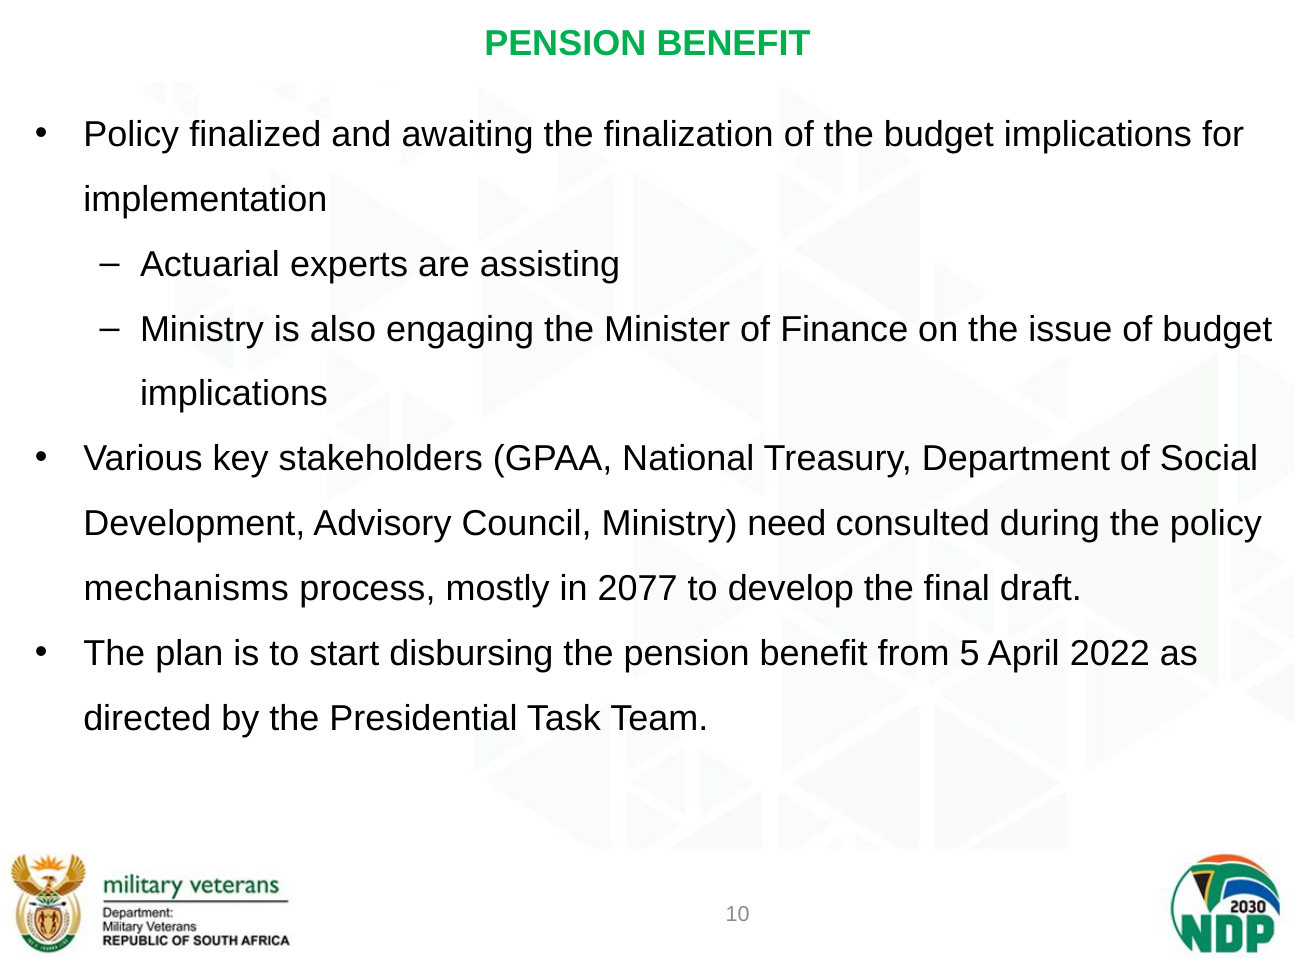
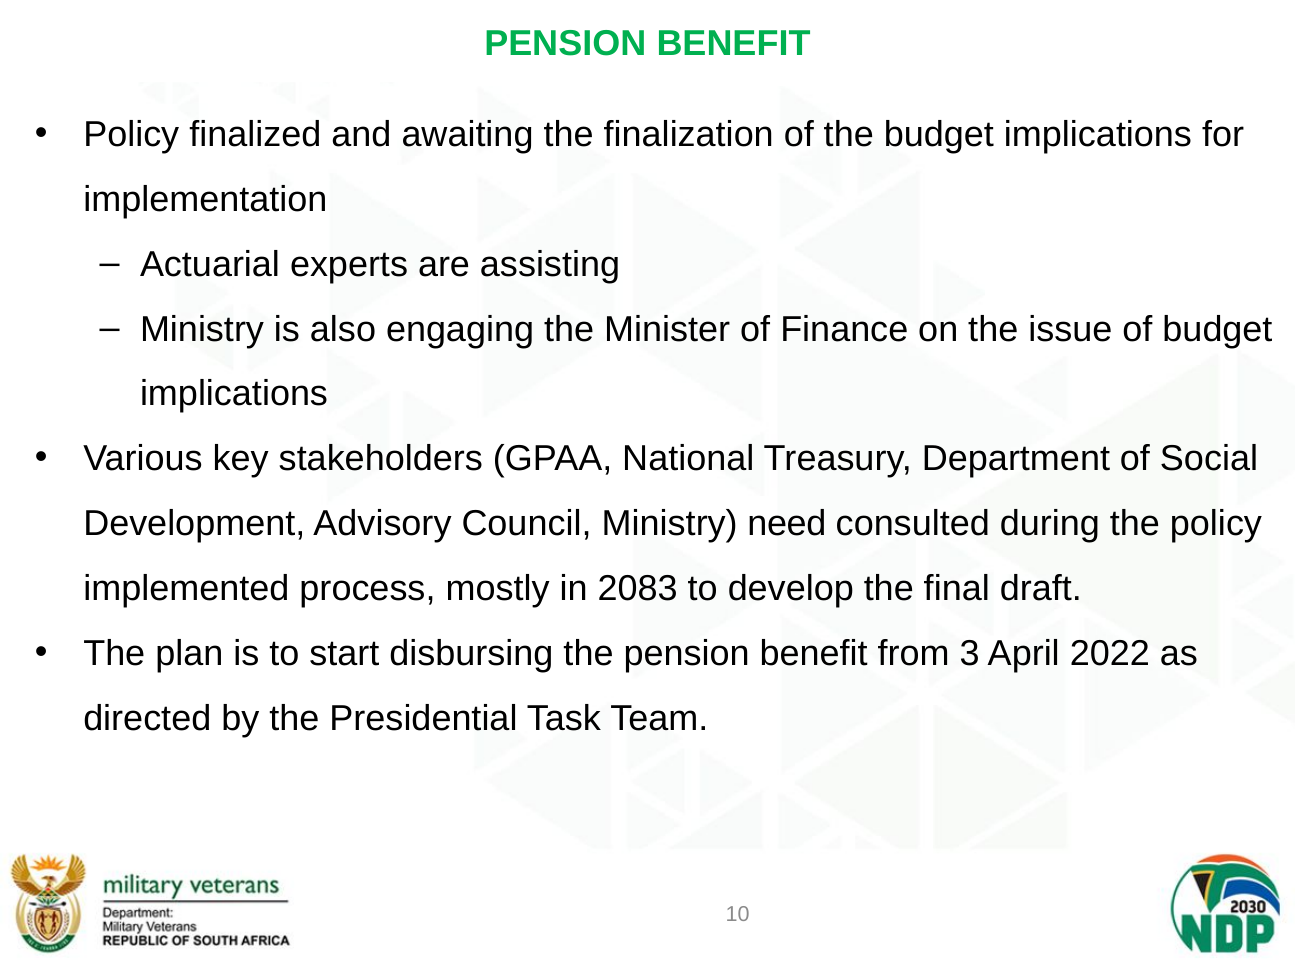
mechanisms: mechanisms -> implemented (186, 589)
2077: 2077 -> 2083 (638, 589)
5: 5 -> 3 (970, 654)
